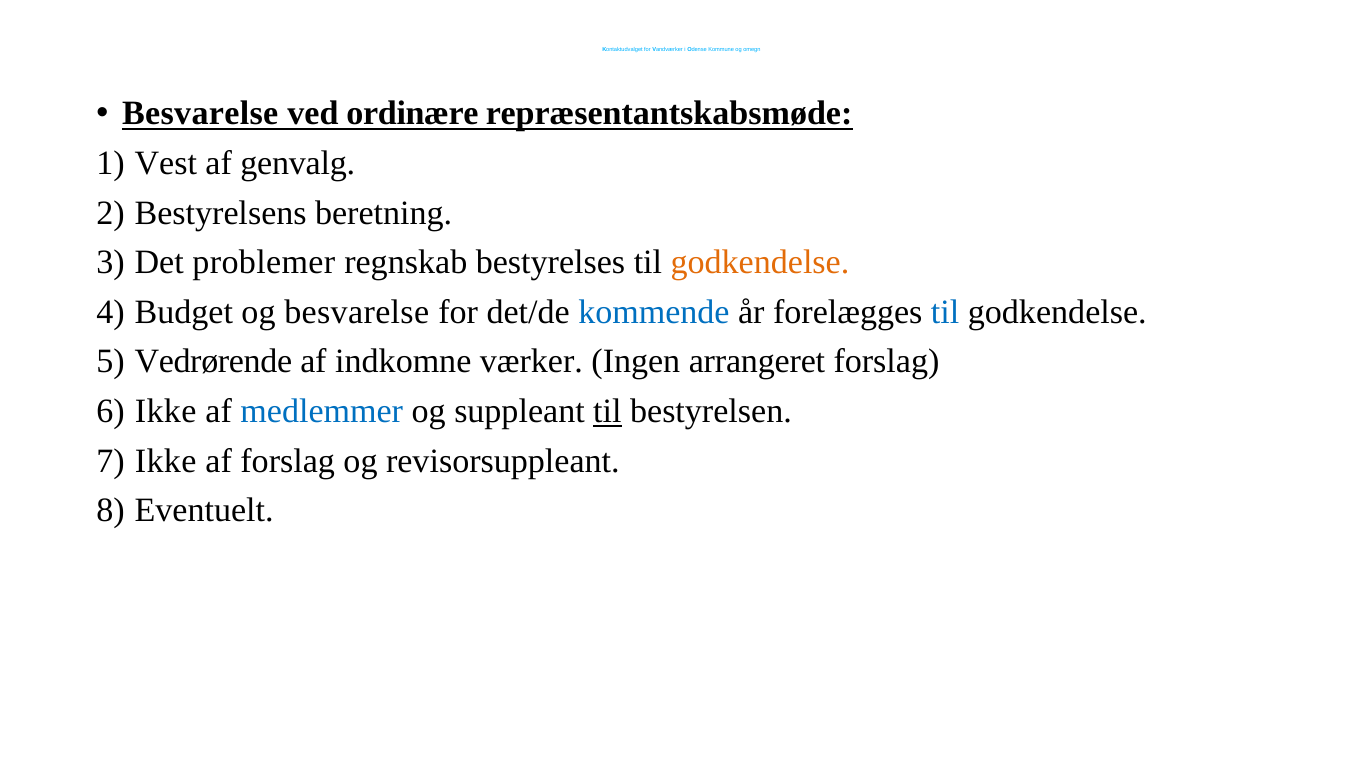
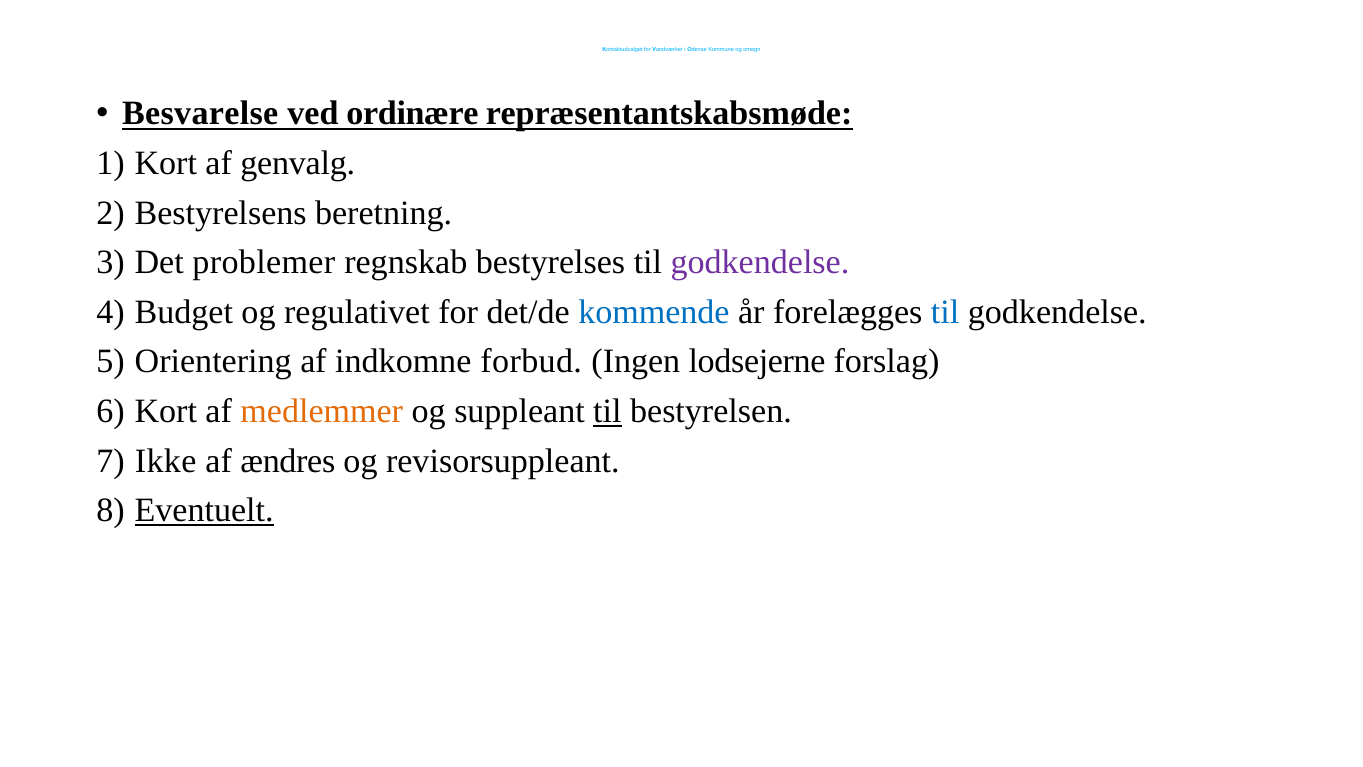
Vest: Vest -> Kort (166, 163)
godkendelse colour: orange -> purple (760, 262)
og besvarelse: besvarelse -> regulativet (357, 312)
Vedrørende: Vedrørende -> Orientering (213, 362)
værker: værker -> forbud (531, 362)
arrangeret: arrangeret -> lodsejerne (757, 362)
Ikke: Ikke -> Kort (166, 411)
medlemmer colour: blue -> orange (322, 411)
af forslag: forslag -> ændres (288, 461)
Eventuelt underline: none -> present (204, 510)
